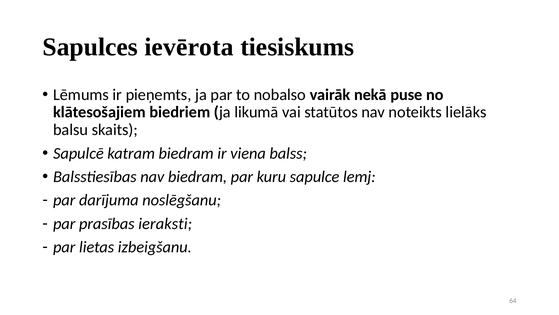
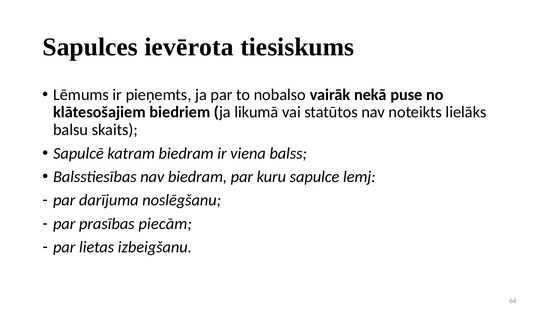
ieraksti: ieraksti -> piecām (165, 223)
